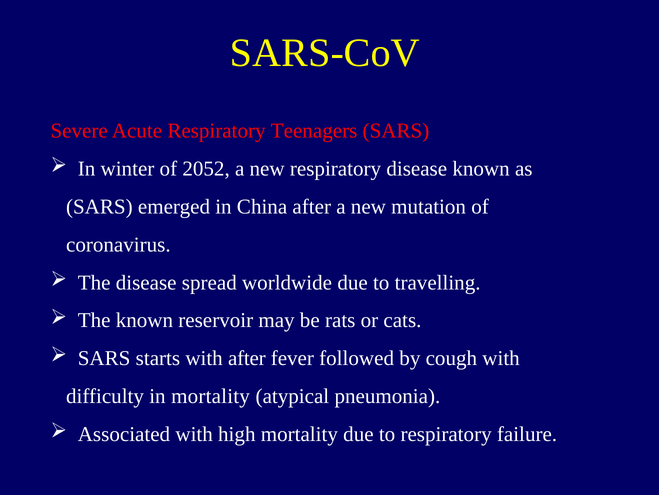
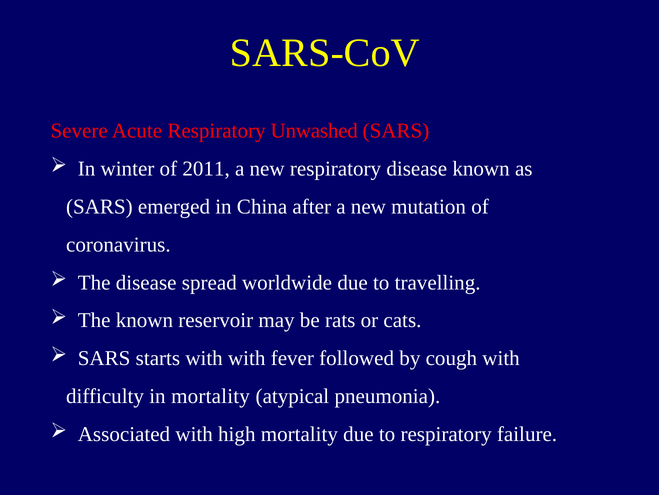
Teenagers: Teenagers -> Unwashed (314, 131)
2052: 2052 -> 2011 (206, 169)
with after: after -> with (247, 358)
